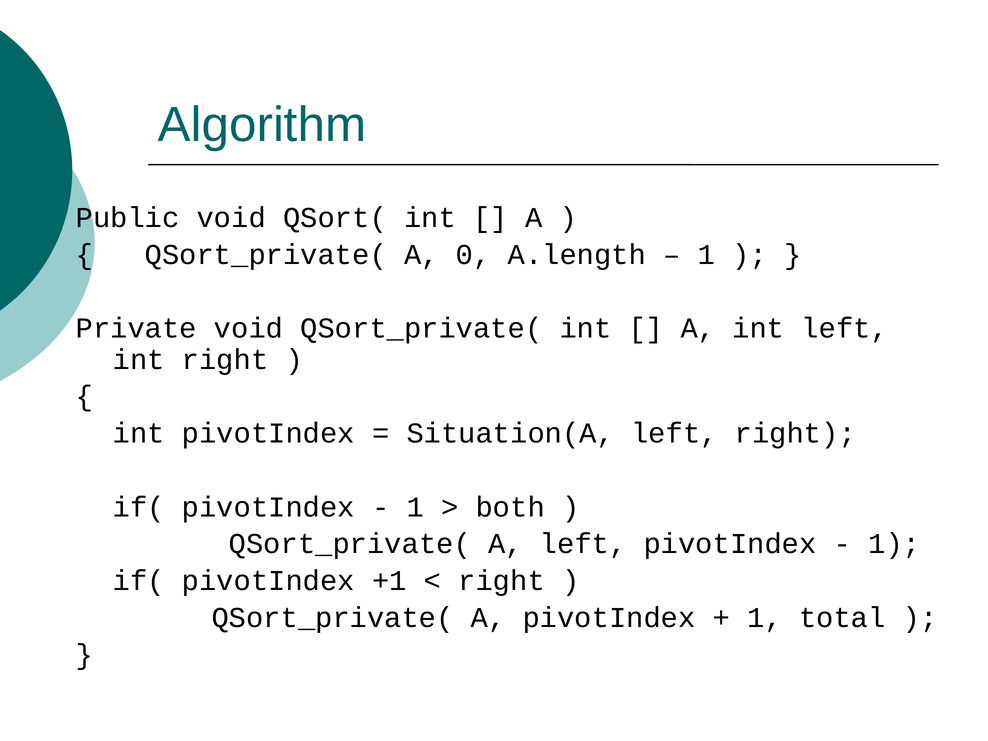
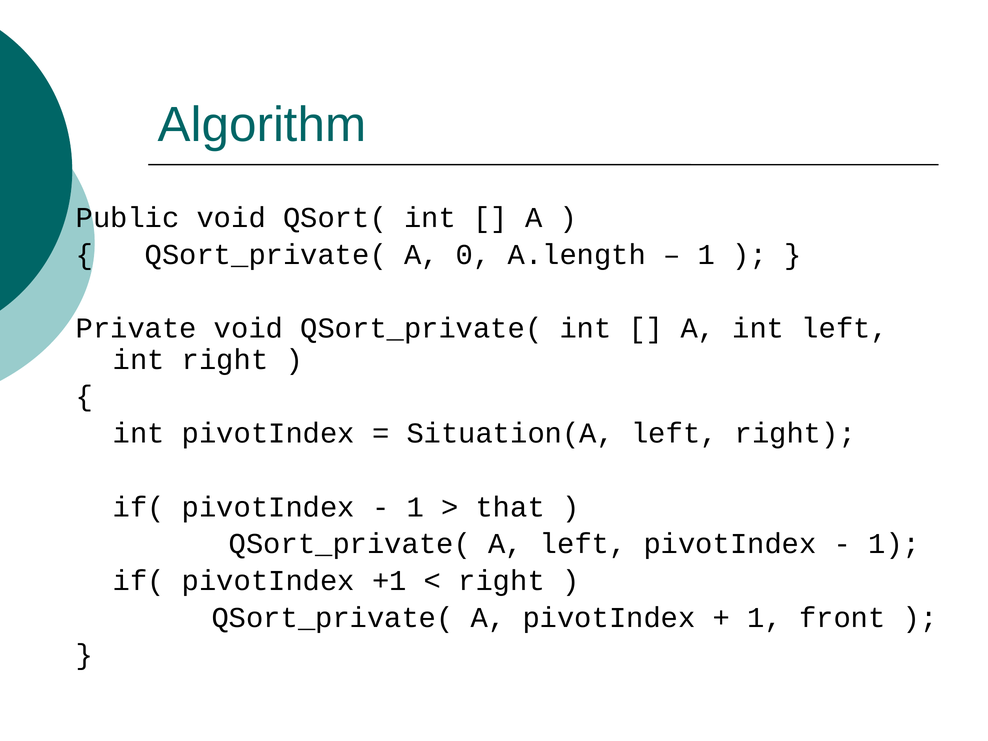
both: both -> that (510, 507)
total: total -> front (842, 618)
